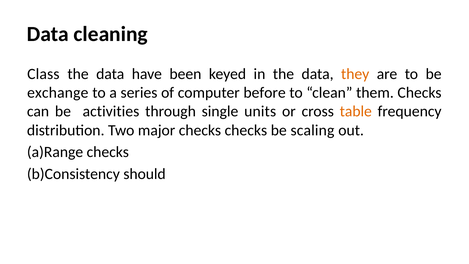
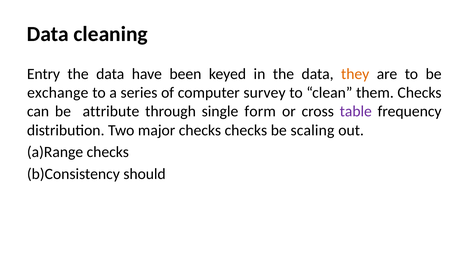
Class: Class -> Entry (43, 74)
before: before -> survey (265, 93)
activities: activities -> attribute (111, 111)
units: units -> form (260, 111)
table colour: orange -> purple (356, 111)
